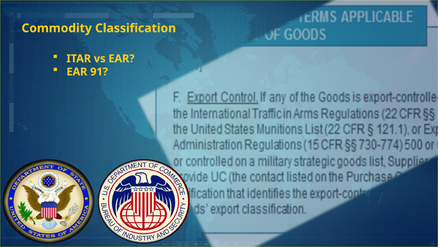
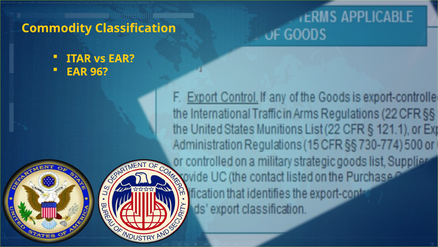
91: 91 -> 96 (99, 72)
